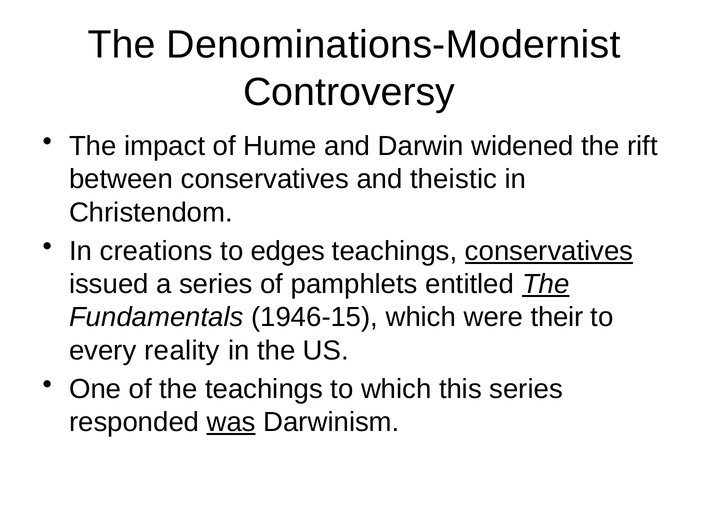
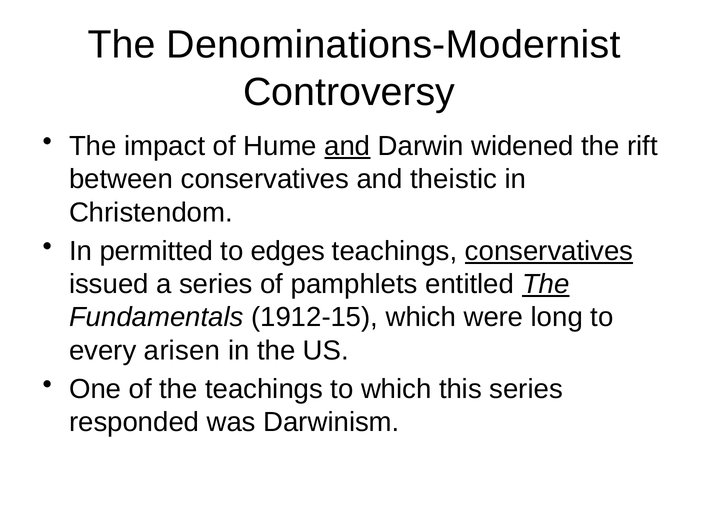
and underline: none -> present (347, 146)
creations: creations -> permitted (156, 251)
1946-15: 1946-15 -> 1912-15 (315, 317)
their: their -> long (557, 317)
reality: reality -> arisen (182, 350)
was underline: present -> none (231, 422)
